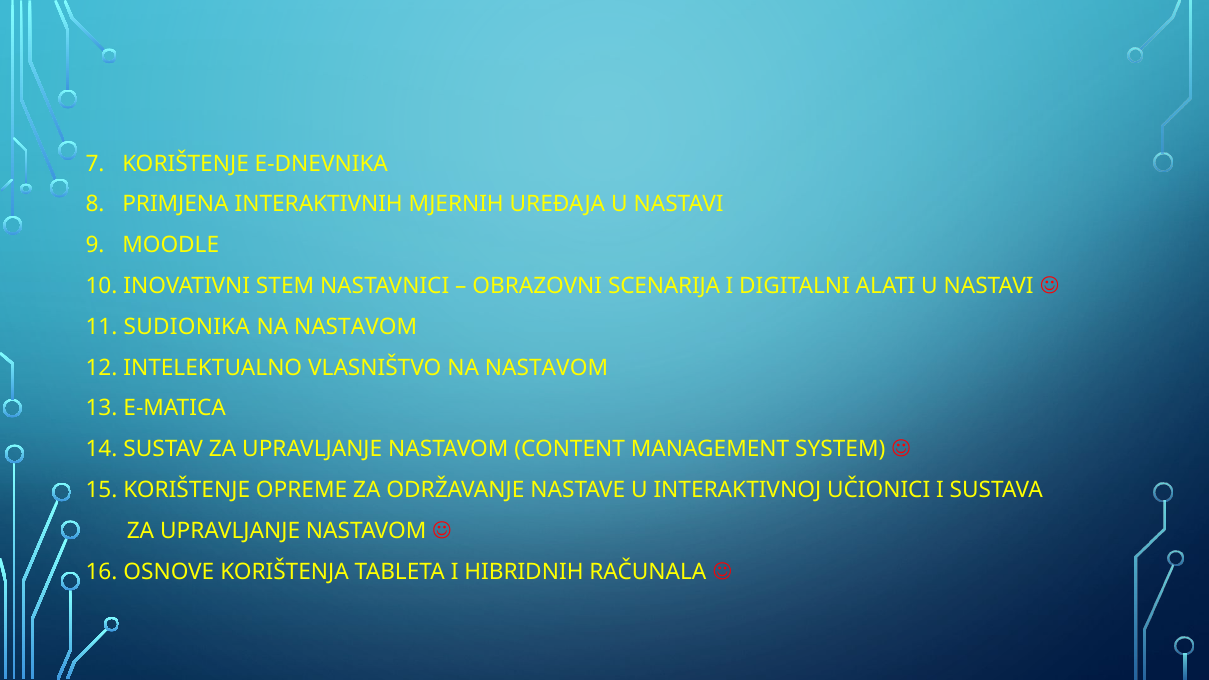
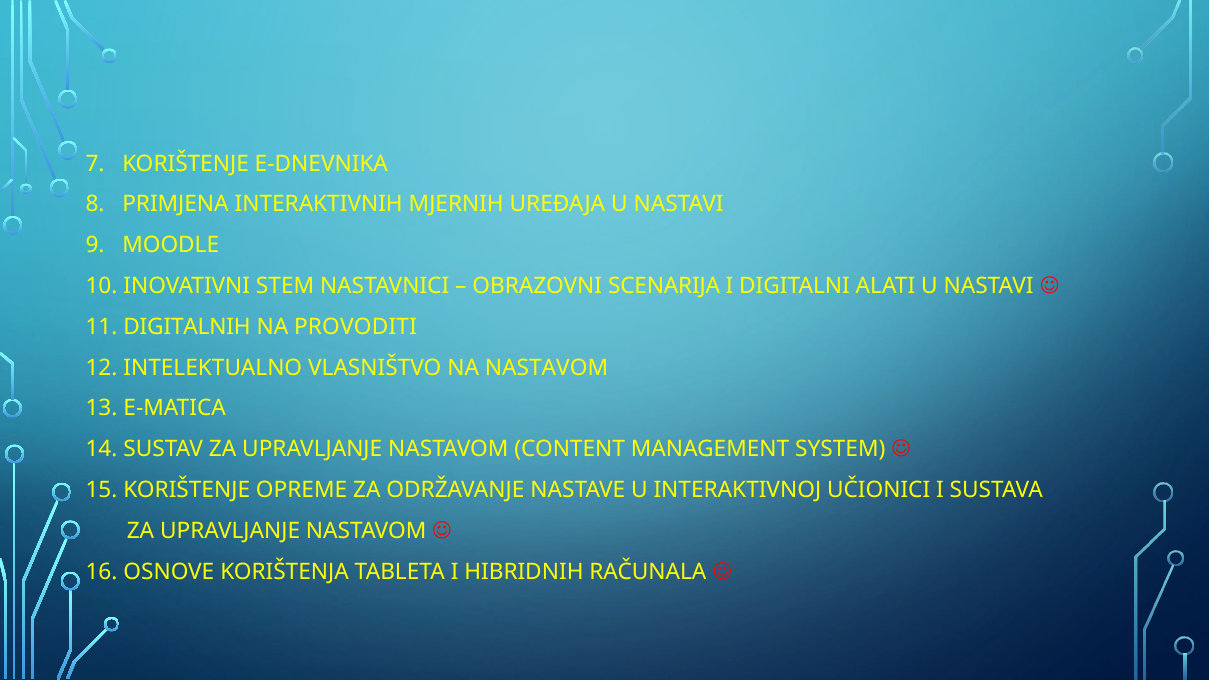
SUDIONIKA: SUDIONIKA -> DIGITALNIH (187, 327)
NASTAVOM: NASTAVOM -> PROVODITI (355, 327)
